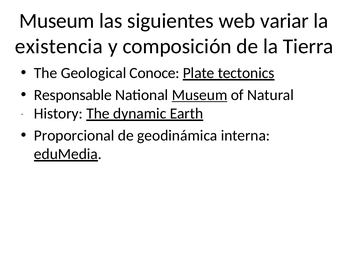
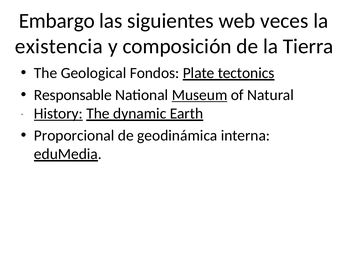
Museum: Museum -> Embargo (57, 21)
variar: variar -> veces (284, 21)
Conoce: Conoce -> Fondos (154, 73)
History underline: none -> present (58, 114)
